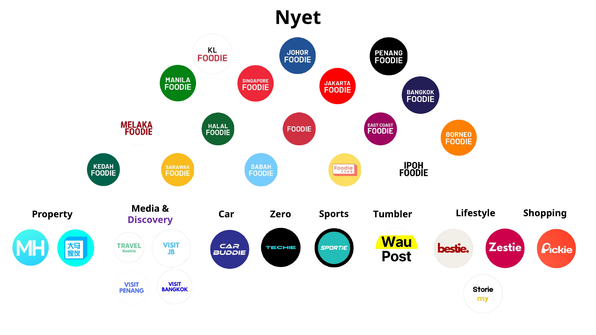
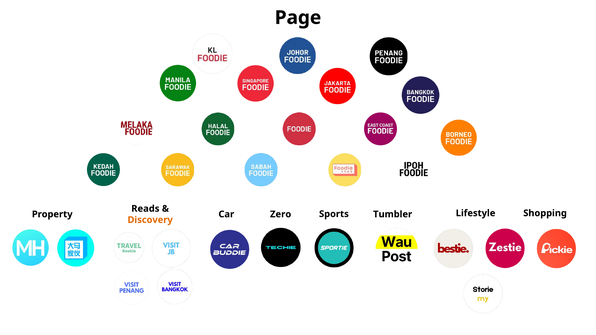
Nyet: Nyet -> Page (298, 18)
Media: Media -> Reads (145, 209)
Discovery colour: purple -> orange (150, 220)
